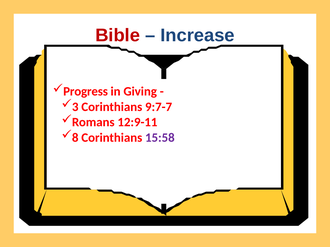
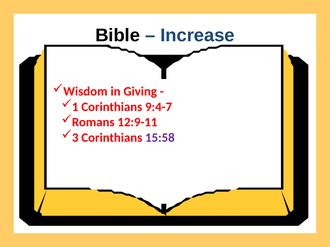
Bible colour: red -> black (118, 35)
Progress: Progress -> Wisdom (85, 92)
3: 3 -> 1 (75, 107)
9:7-7: 9:7-7 -> 9:4-7 (159, 107)
8: 8 -> 3 (75, 138)
